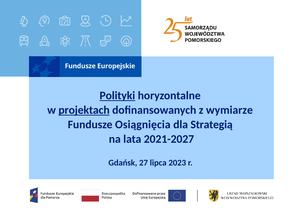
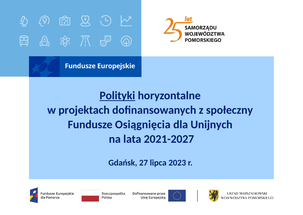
projektach underline: present -> none (84, 110)
wymiarze: wymiarze -> społeczny (229, 110)
Strategią: Strategią -> Unijnych (212, 124)
